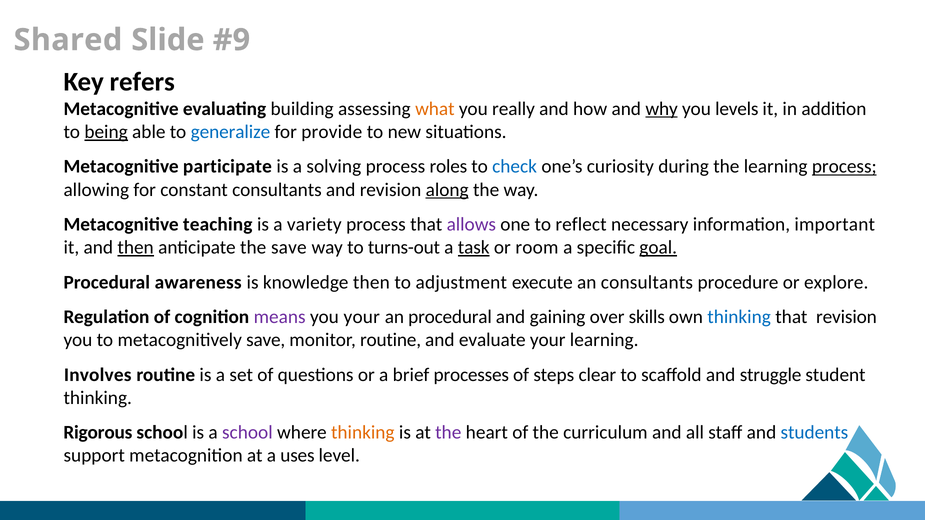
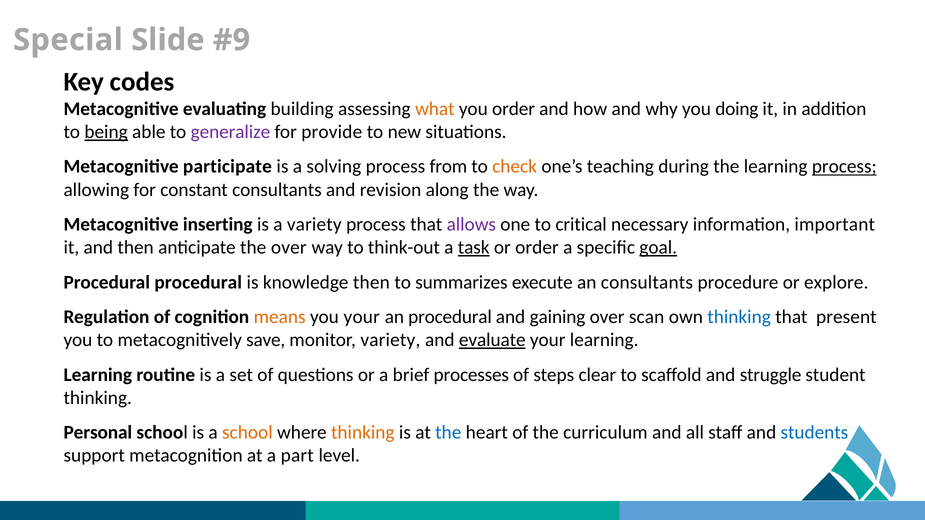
Shared: Shared -> Special (68, 40)
refers: refers -> codes (142, 82)
you really: really -> order (514, 109)
why underline: present -> none (662, 109)
levels: levels -> doing (737, 109)
generalize colour: blue -> purple (230, 132)
roles: roles -> from (448, 167)
check colour: blue -> orange (515, 167)
curiosity: curiosity -> teaching (620, 167)
along underline: present -> none (447, 190)
teaching: teaching -> inserting (218, 225)
reflect: reflect -> critical (581, 225)
then underline: present -> none (136, 248)
the save: save -> over (289, 248)
turns-out: turns-out -> think-out (404, 248)
or room: room -> order (537, 248)
Procedural awareness: awareness -> procedural (198, 282)
adjustment: adjustment -> summarizes (461, 282)
means colour: purple -> orange (280, 317)
skills: skills -> scan (647, 317)
that revision: revision -> present (846, 317)
monitor routine: routine -> variety (390, 340)
evaluate underline: none -> present (492, 340)
Involves: Involves -> Learning (98, 375)
Rigorous: Rigorous -> Personal (98, 433)
school colour: purple -> orange (247, 433)
the colour: purple -> blue (448, 433)
uses: uses -> part (297, 456)
